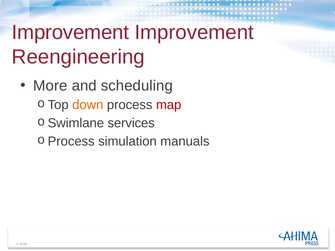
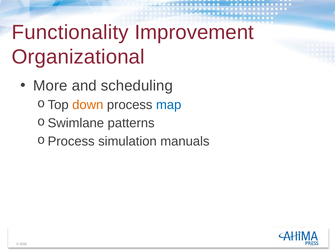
Improvement: Improvement -> Functionality (70, 32)
Reengineering: Reengineering -> Organizational (78, 57)
map colour: red -> blue (169, 105)
services: services -> patterns (131, 123)
